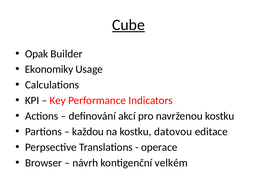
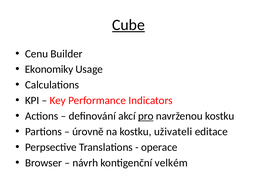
Opak: Opak -> Cenu (37, 54)
pro underline: none -> present (146, 116)
každou: každou -> úrovně (88, 132)
datovou: datovou -> uživateli (173, 132)
